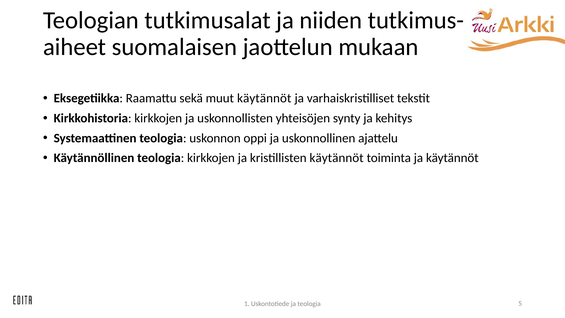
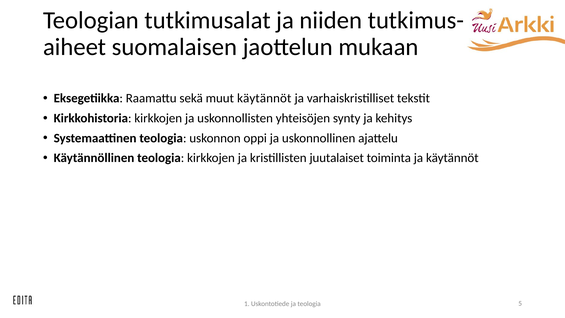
kristillisten käytännöt: käytännöt -> juutalaiset (337, 158)
